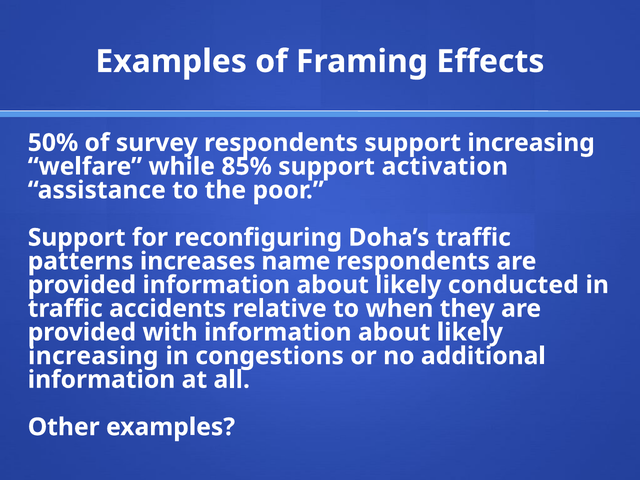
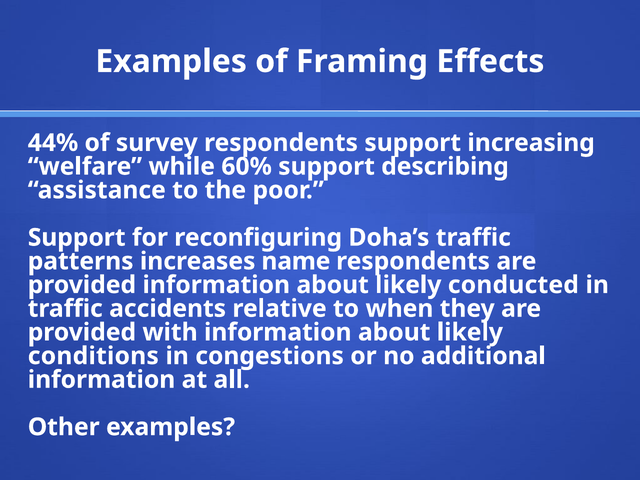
50%: 50% -> 44% (53, 143)
85%: 85% -> 60% (247, 167)
activation: activation -> describing (445, 167)
increasing: increasing -> conditions (93, 356)
